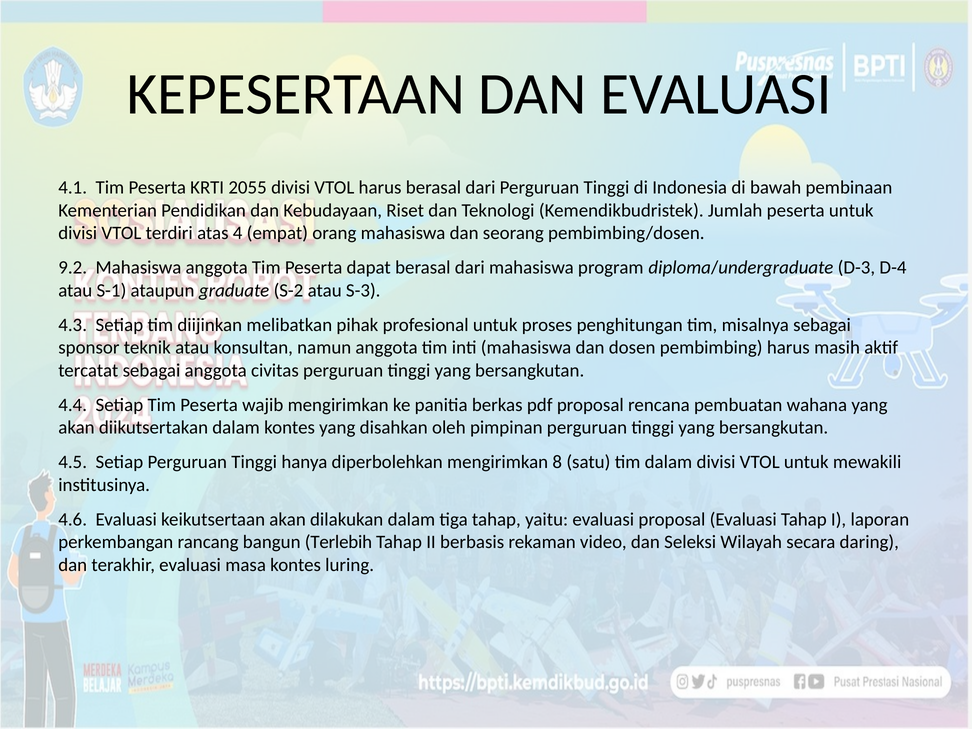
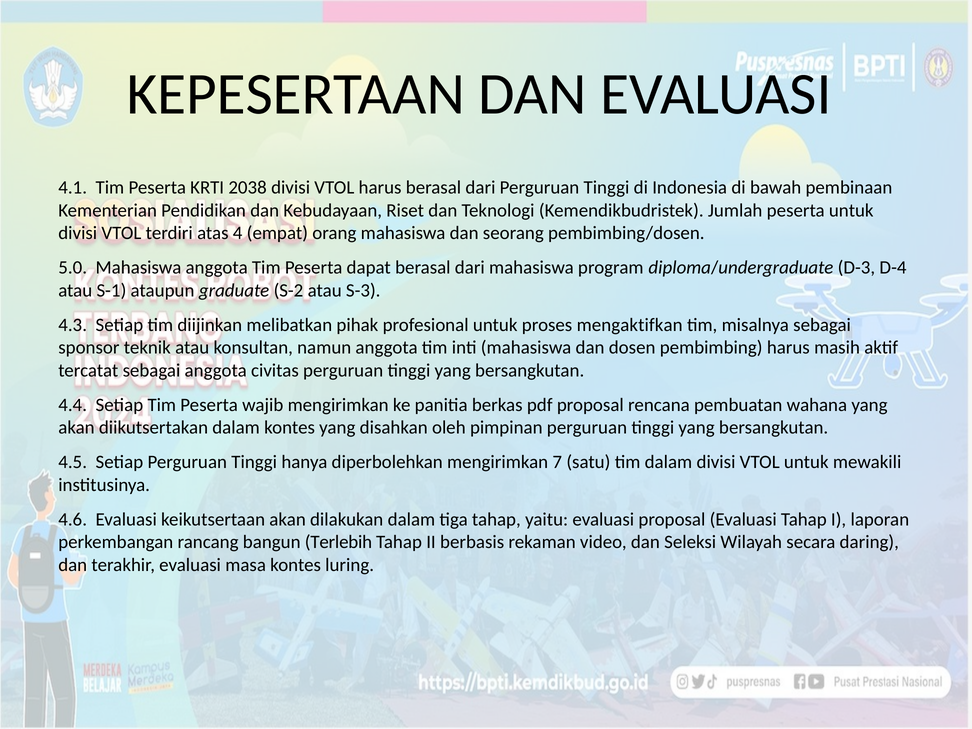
2055: 2055 -> 2038 (248, 188)
9.2: 9.2 -> 5.0 (73, 268)
penghitungan: penghitungan -> mengaktifkan (630, 325)
8: 8 -> 7 (557, 462)
